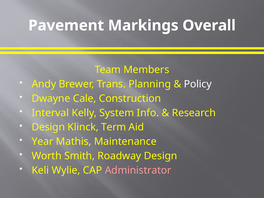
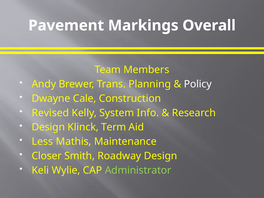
Interval: Interval -> Revised (50, 113)
Year: Year -> Less (42, 142)
Worth: Worth -> Closer (47, 156)
Administrator colour: pink -> light green (138, 170)
